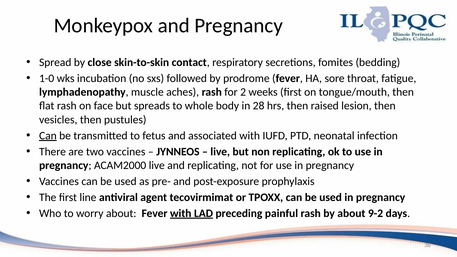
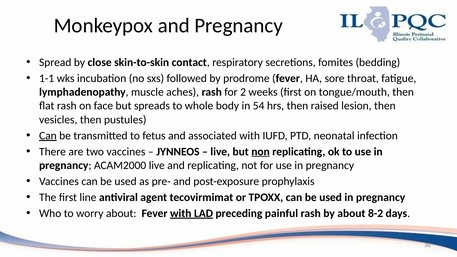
1-0: 1-0 -> 1-1 (47, 79)
28: 28 -> 54 (259, 106)
non underline: none -> present (261, 152)
9-2: 9-2 -> 8-2 (376, 213)
